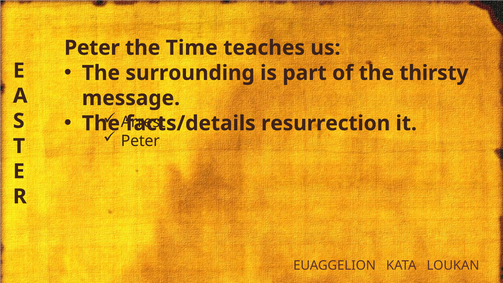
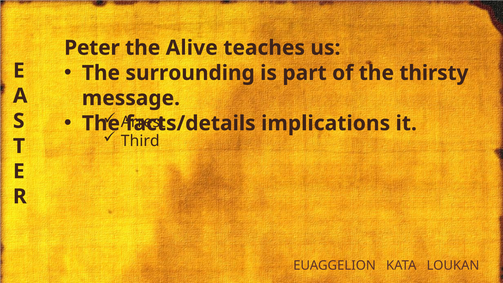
Time: Time -> Alive (192, 48)
resurrection: resurrection -> implications (326, 123)
Peter: Peter -> Third (140, 141)
